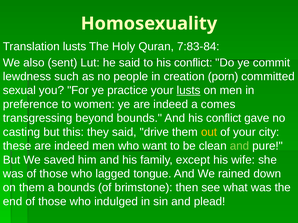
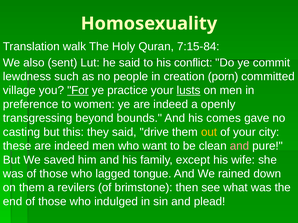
Translation lusts: lusts -> walk (74, 47)
7:83-84: 7:83-84 -> 7:15-84 (198, 47)
sexual: sexual -> village (19, 91)
For underline: none -> present (78, 91)
comes: comes -> openly (218, 104)
And his conflict: conflict -> comes (224, 118)
and colour: light green -> pink (239, 146)
a bounds: bounds -> revilers (76, 188)
